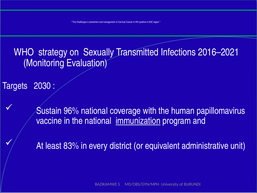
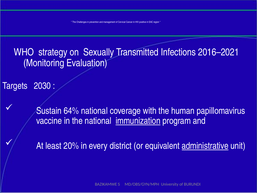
96%: 96% -> 64% (71, 111)
83%: 83% -> 20% (71, 146)
administrative underline: none -> present (205, 146)
